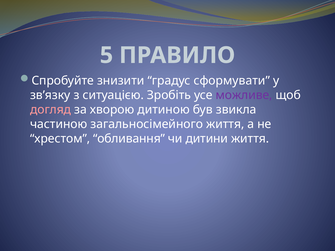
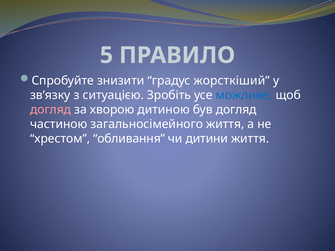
сформувати: сформувати -> жорсткіший (232, 81)
можливе colour: purple -> blue (244, 95)
був звикла: звикла -> догляд (236, 110)
